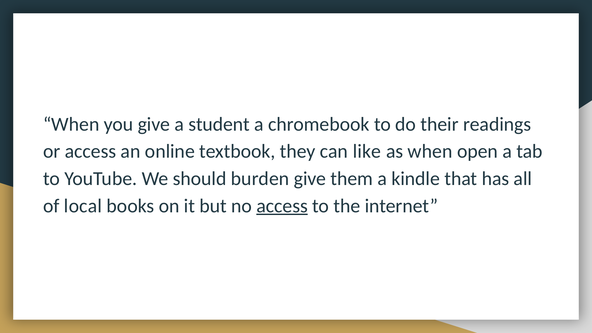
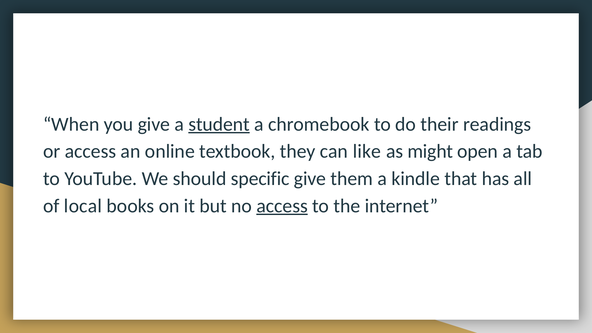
student underline: none -> present (219, 124)
as when: when -> might (430, 151)
burden: burden -> specific (260, 179)
